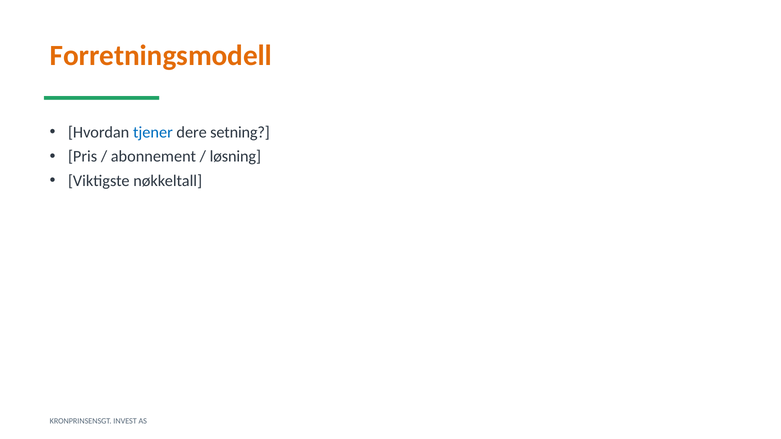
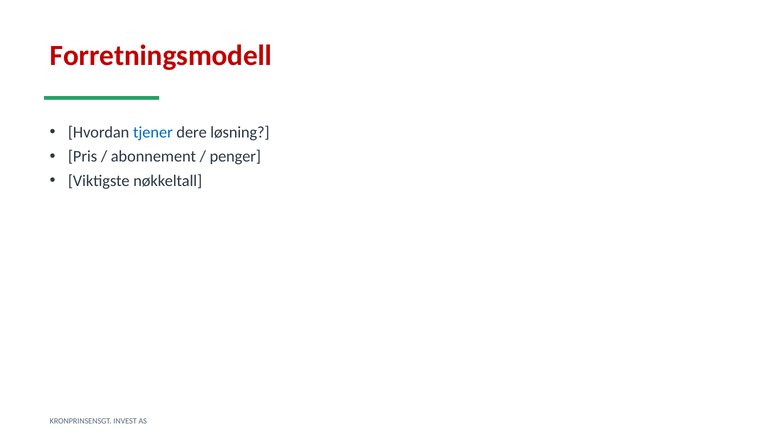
Forretningsmodell colour: orange -> red (161, 56)
setning: setning -> løsning (240, 132)
løsning: løsning -> penger (235, 157)
